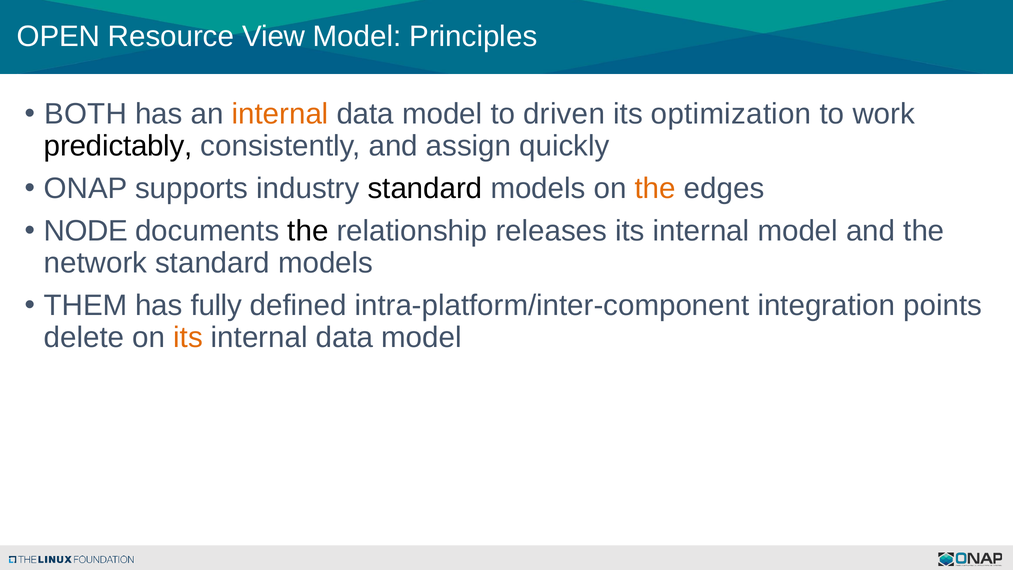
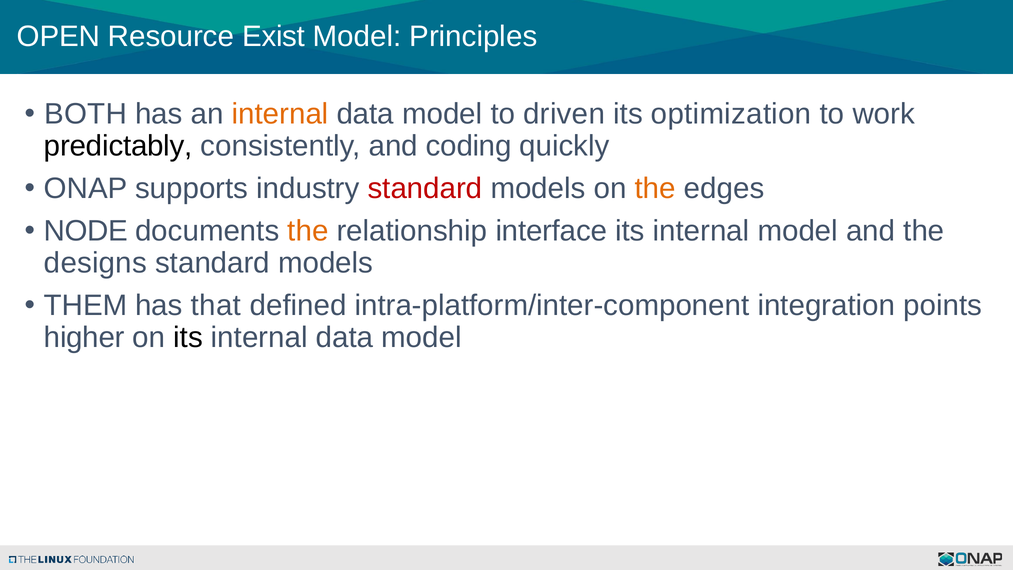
View: View -> Exist (274, 36)
assign: assign -> coding (469, 146)
standard colour: black -> red (425, 188)
the colour: black -> orange (308, 231)
releases: releases -> interface (551, 231)
network: network -> designs (95, 263)
fully: fully -> that (216, 305)
delete: delete -> higher (84, 337)
its colour: orange -> black (188, 337)
